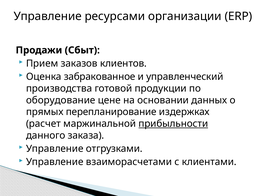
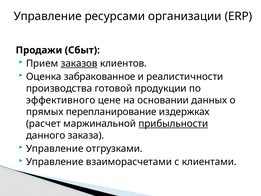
заказов underline: none -> present (79, 63)
управленческий: управленческий -> реалистичности (185, 77)
оборудование: оборудование -> эффективного (61, 100)
